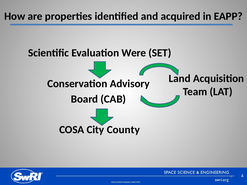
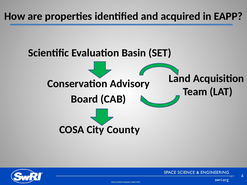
Were: Were -> Basin (134, 53)
